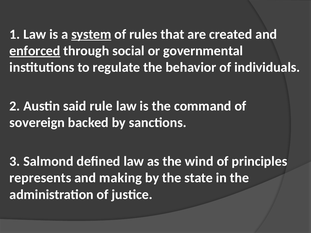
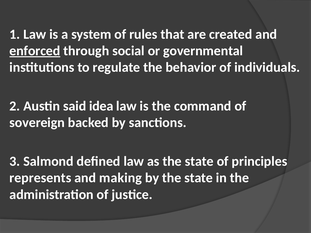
system underline: present -> none (91, 34)
rule: rule -> idea (101, 106)
as the wind: wind -> state (199, 161)
